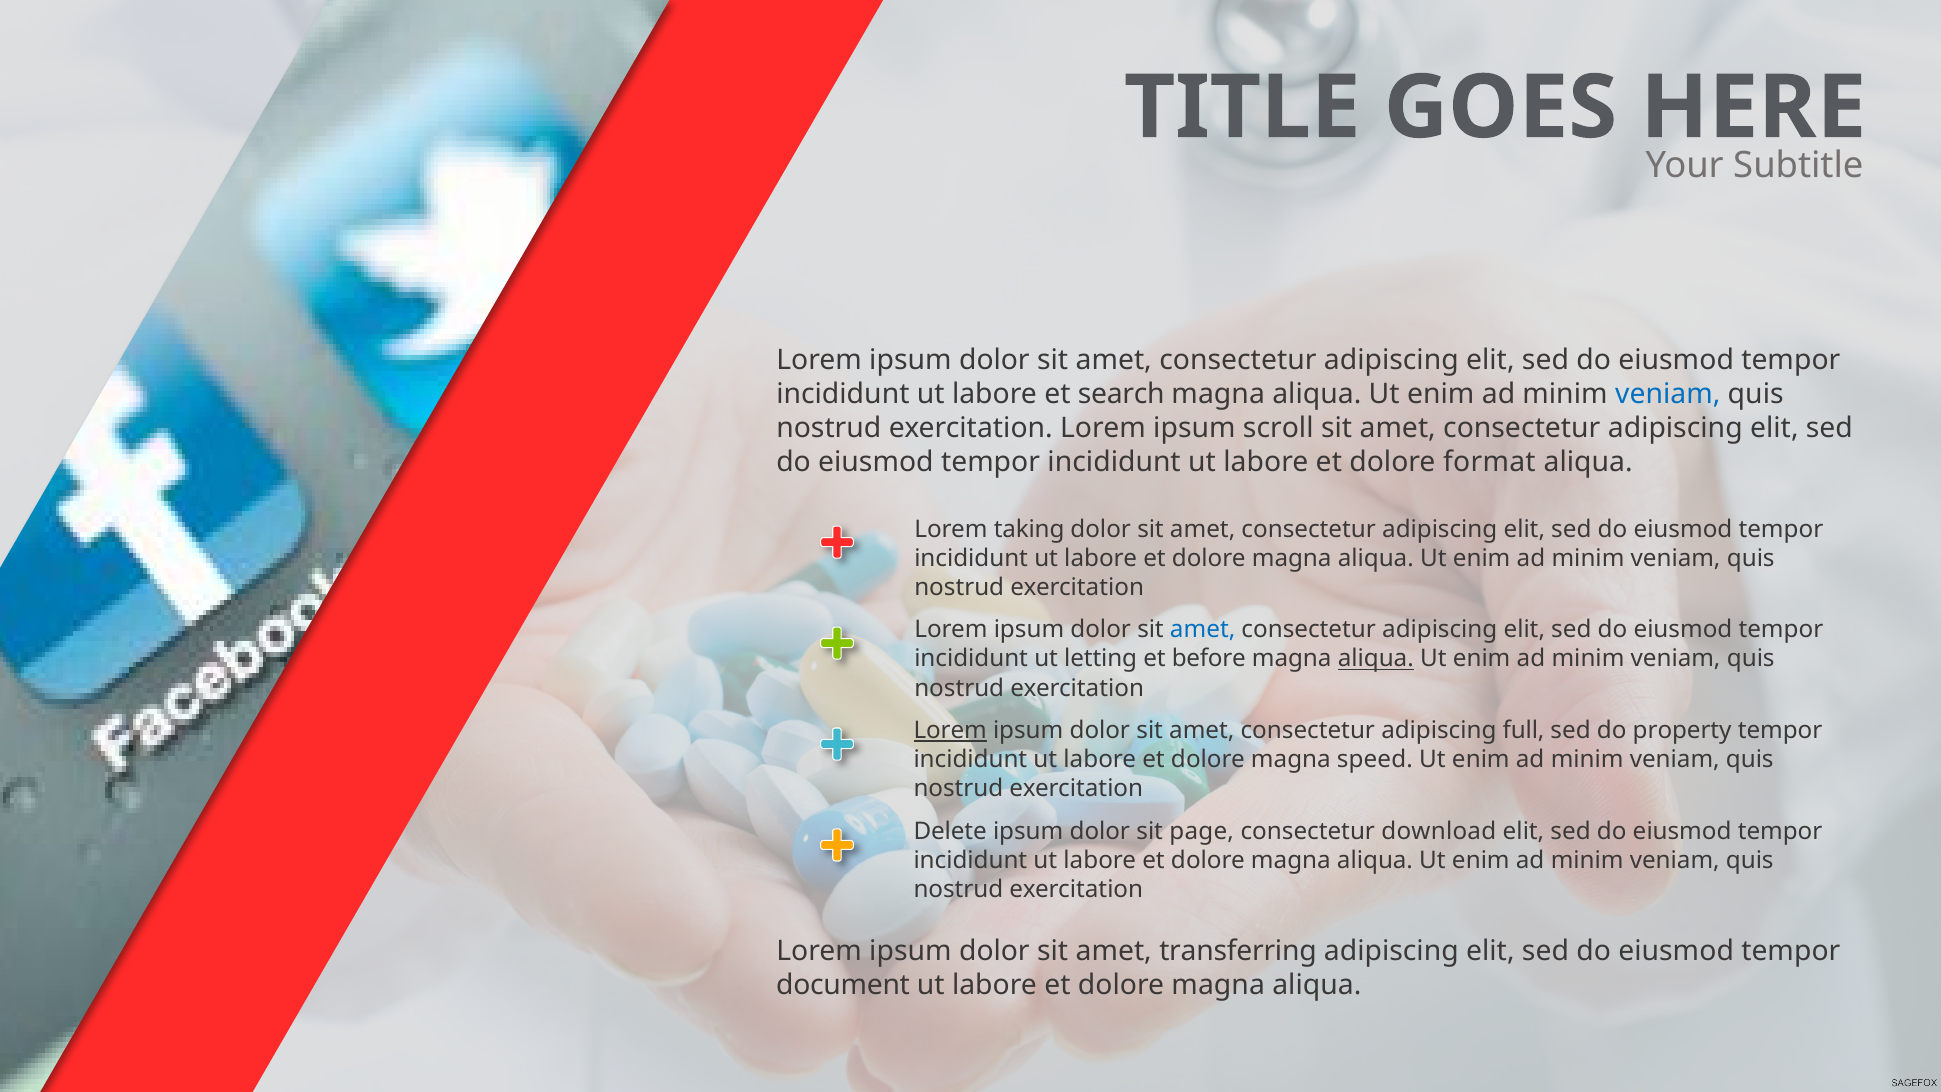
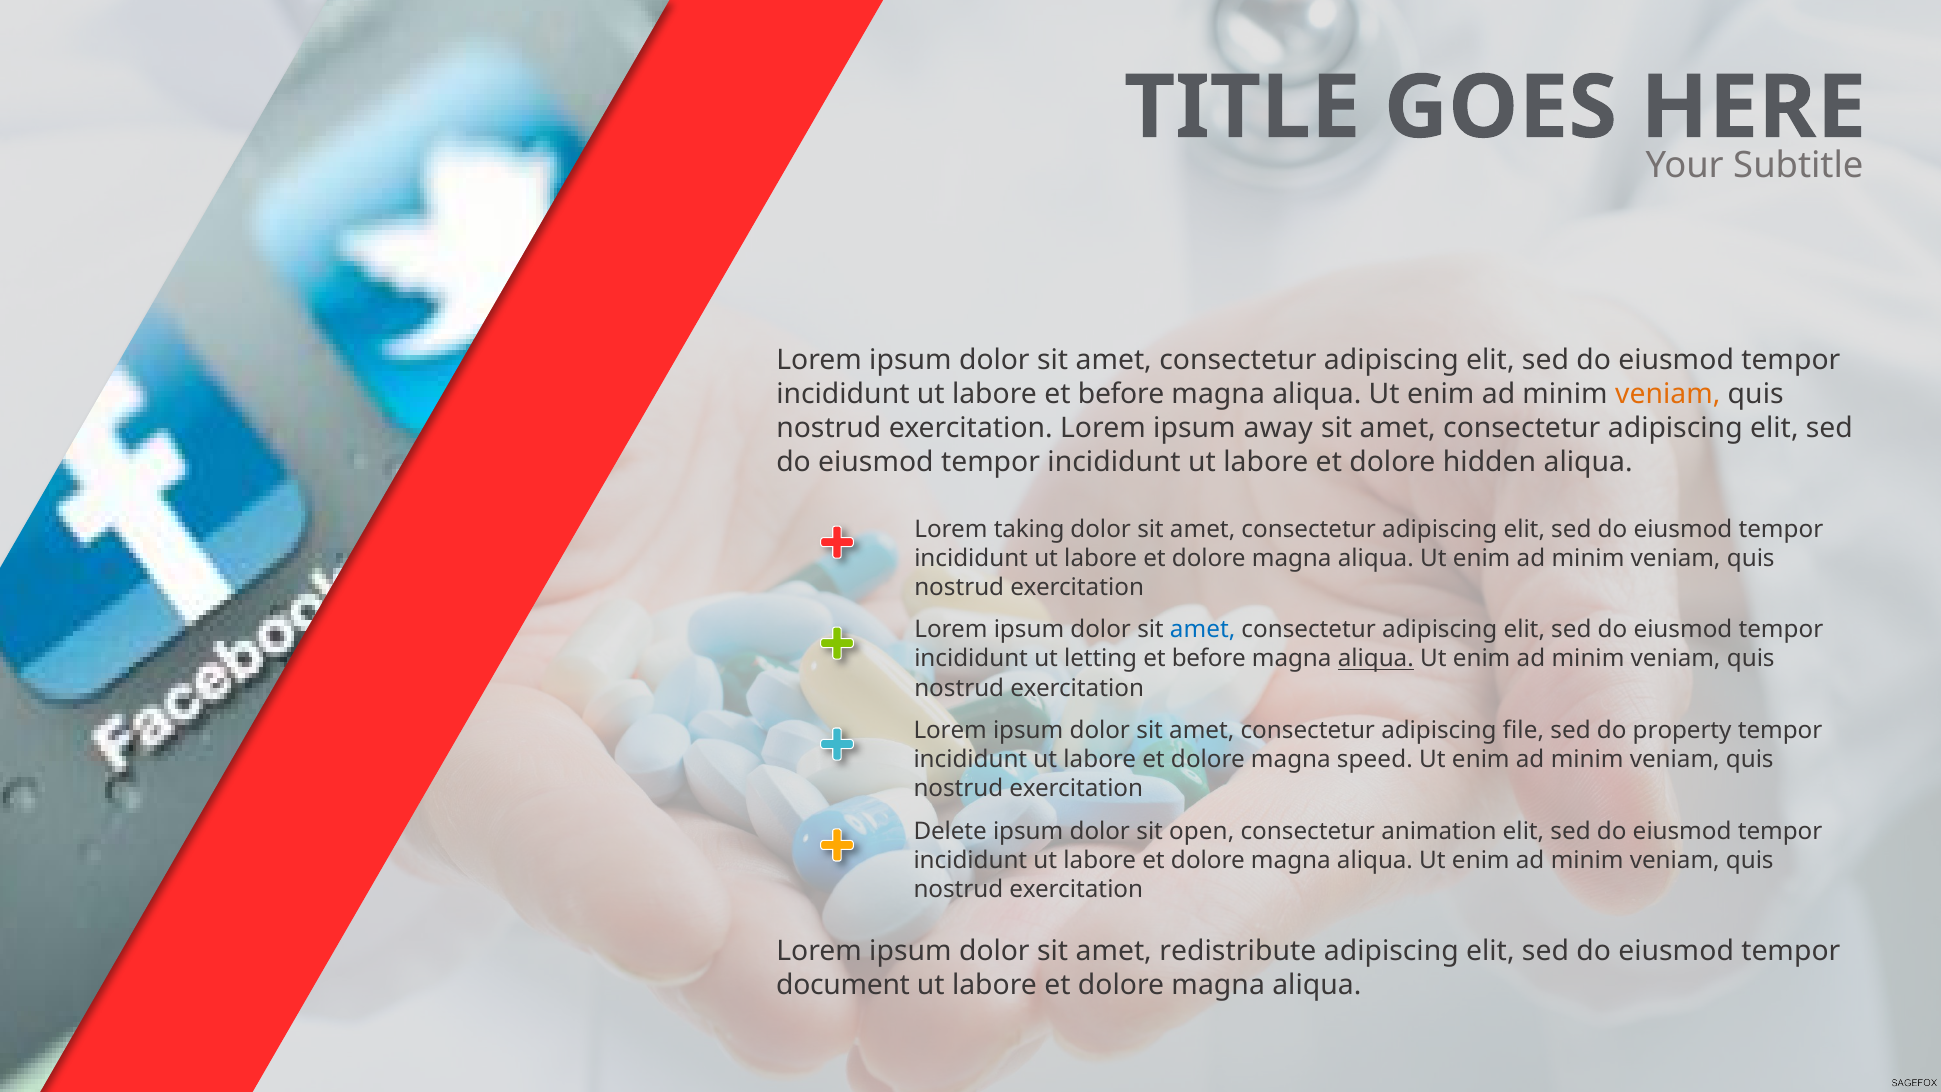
labore et search: search -> before (1121, 394)
veniam colour: blue -> orange (1668, 394)
scroll: scroll -> away (1278, 428)
format: format -> hidden (1490, 462)
Lorem underline: present -> none (950, 731)
full: full -> file (1523, 731)
page: page -> open (1202, 831)
download: download -> animation (1439, 831)
transferring: transferring -> redistribute (1238, 951)
